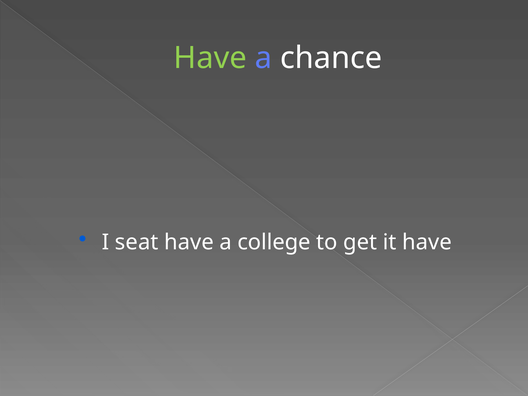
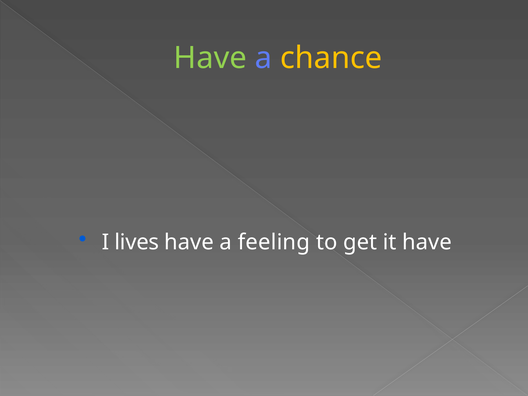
chance colour: white -> yellow (331, 58)
seat: seat -> lives (137, 242)
college: college -> feeling (274, 242)
